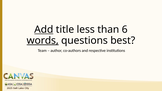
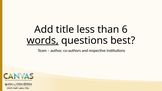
Add underline: present -> none (44, 30)
